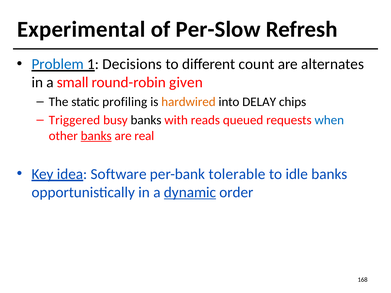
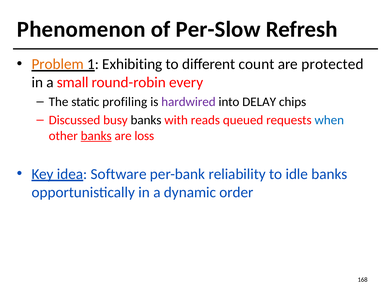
Experimental: Experimental -> Phenomenon (81, 29)
Problem colour: blue -> orange (58, 64)
Decisions: Decisions -> Exhibiting (132, 64)
alternates: alternates -> protected (333, 64)
given: given -> every (186, 83)
hardwired colour: orange -> purple (188, 102)
Triggered: Triggered -> Discussed (75, 120)
real: real -> loss (144, 136)
tolerable: tolerable -> reliability (237, 174)
dynamic underline: present -> none (190, 192)
